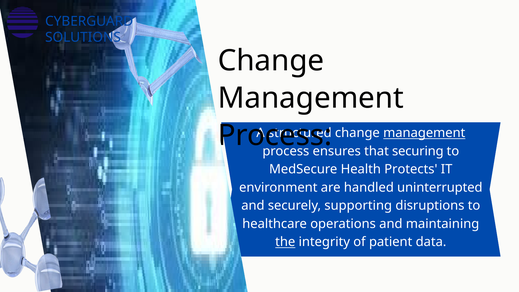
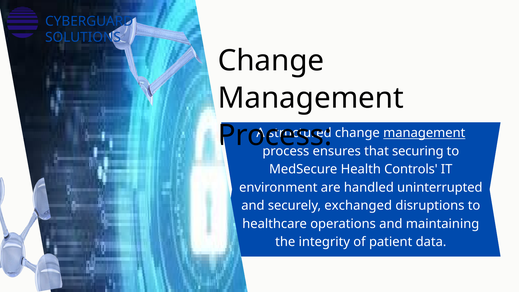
Protects: Protects -> Controls (411, 169)
supporting: supporting -> exchanged (358, 206)
the underline: present -> none (285, 242)
